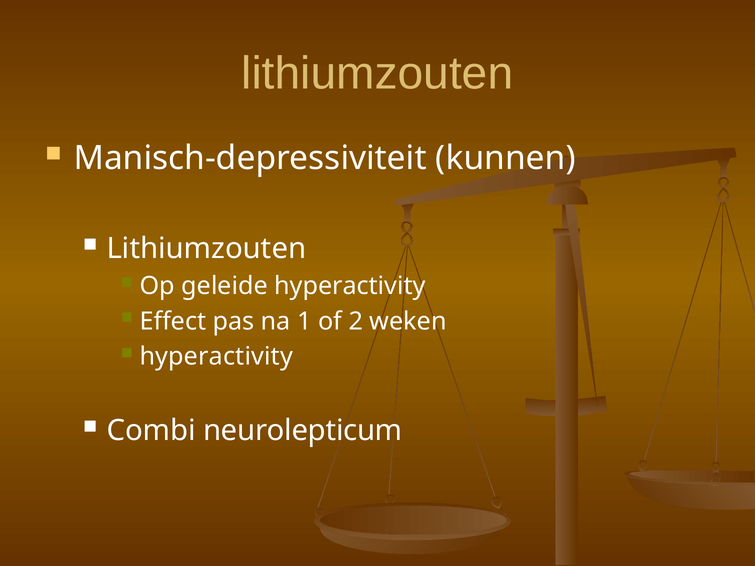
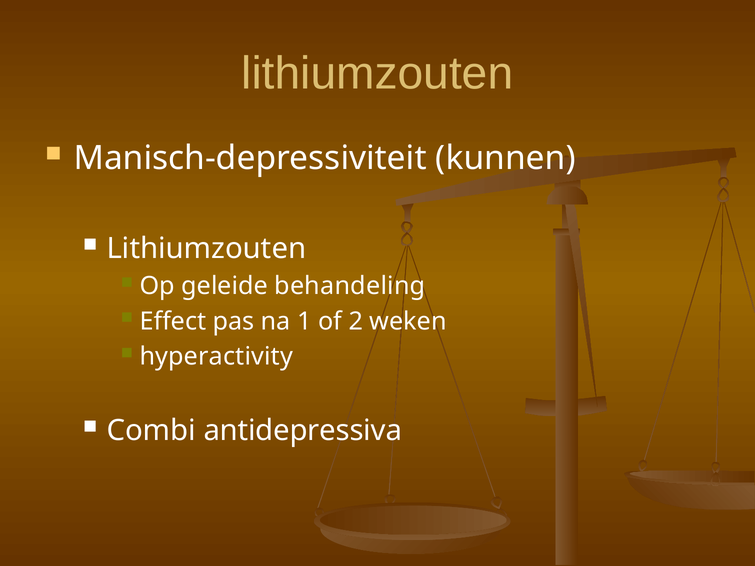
geleide hyperactivity: hyperactivity -> behandeling (350, 286)
neurolepticum: neurolepticum -> antidepressiva (303, 431)
